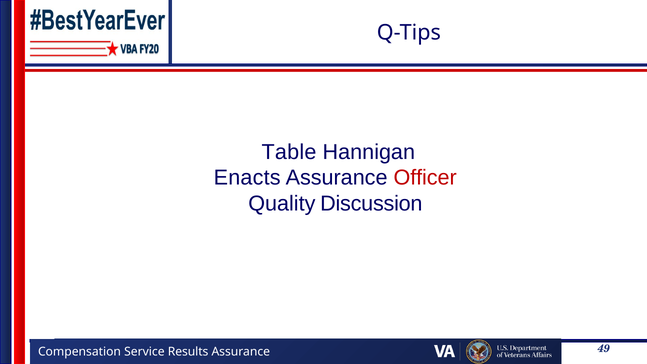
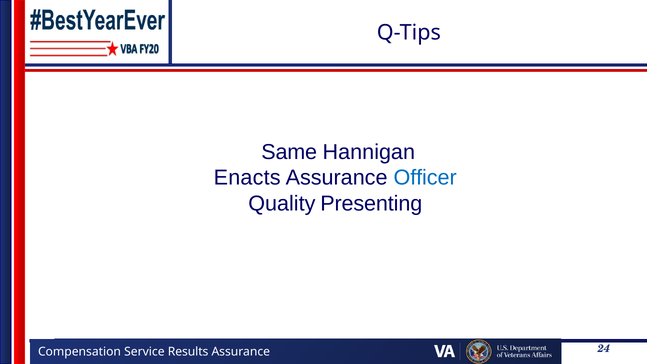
Table: Table -> Same (289, 152)
Officer colour: red -> blue (425, 178)
Discussion: Discussion -> Presenting (371, 204)
49: 49 -> 24 (604, 348)
